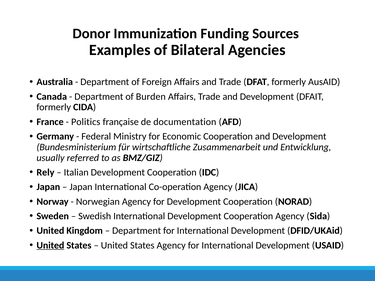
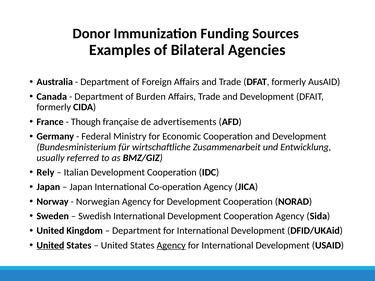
Politics: Politics -> Though (86, 122)
documentation: documentation -> advertisements (185, 122)
Agency underline: none -> present (171, 246)
